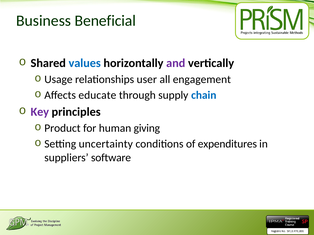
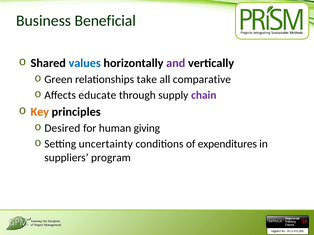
Usage: Usage -> Green (58, 80)
user: user -> take (147, 80)
engagement: engagement -> comparative (202, 80)
chain colour: blue -> purple (204, 95)
Key colour: purple -> orange (40, 112)
Product: Product -> Desired (62, 128)
software: software -> program (111, 158)
